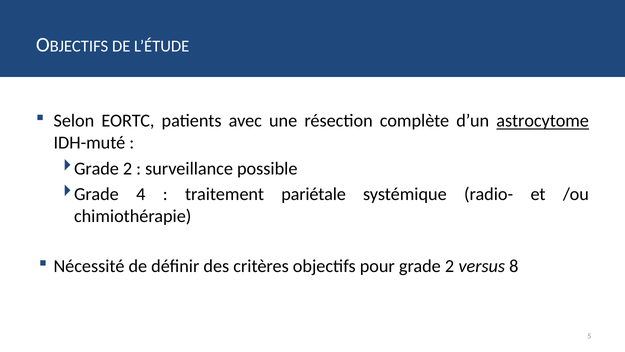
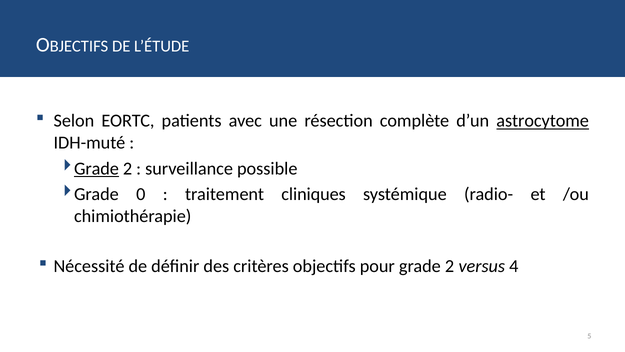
Grade underline: none -> present (96, 168)
4: 4 -> 0 (141, 194)
pariétale: pariétale -> cliniques (314, 194)
8: 8 -> 4 (514, 266)
